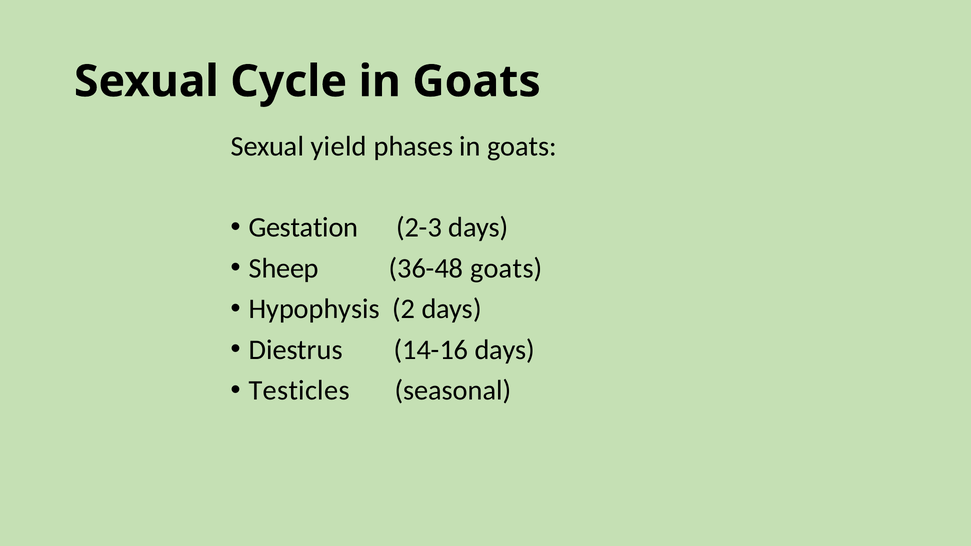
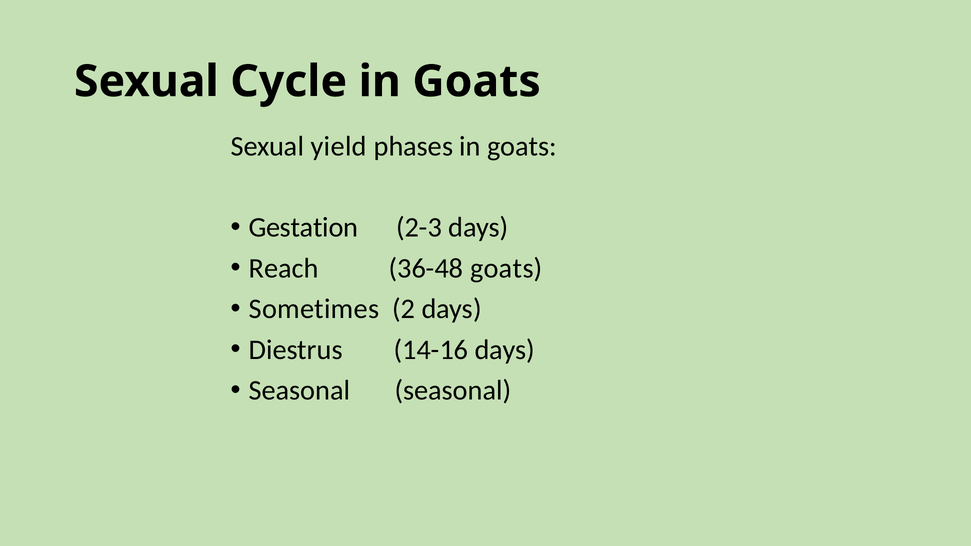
Sheep: Sheep -> Reach (284, 268)
Hypophysis: Hypophysis -> Sometimes (314, 309)
Testicles: Testicles -> Seasonal (299, 390)
